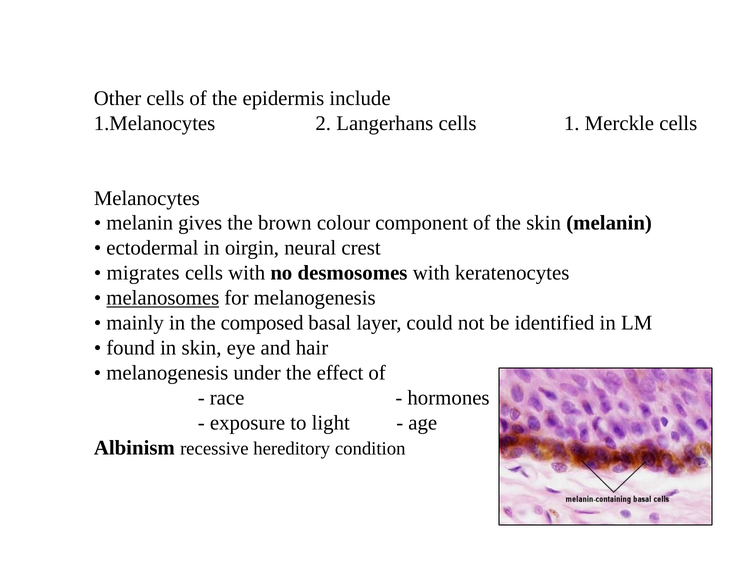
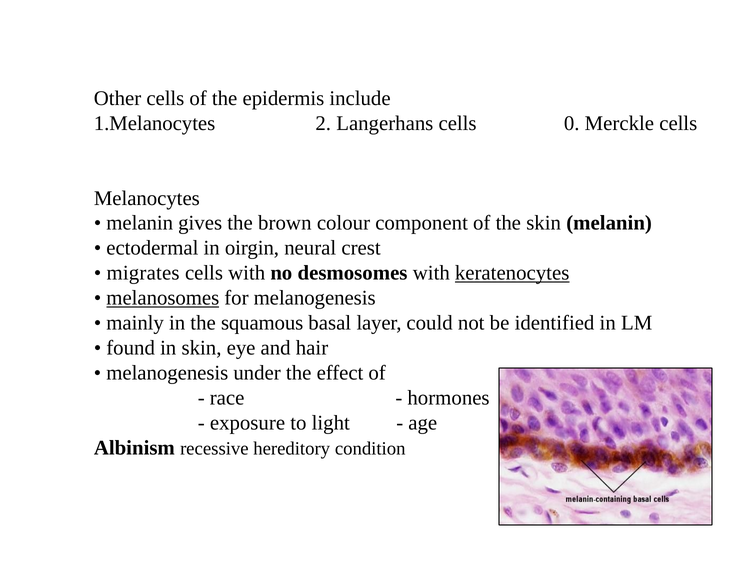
1: 1 -> 0 (572, 123)
keratenocytes underline: none -> present (512, 273)
composed: composed -> squamous (262, 323)
